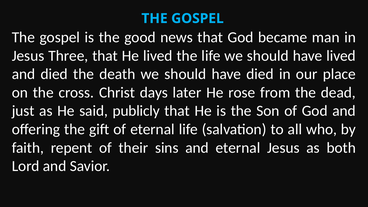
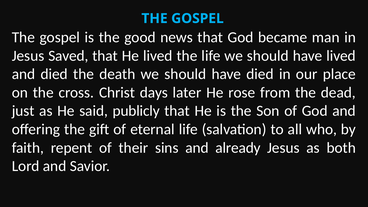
Three: Three -> Saved (68, 56)
and eternal: eternal -> already (238, 148)
